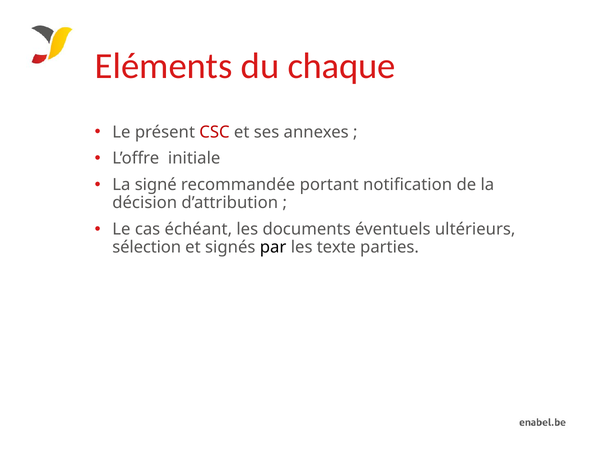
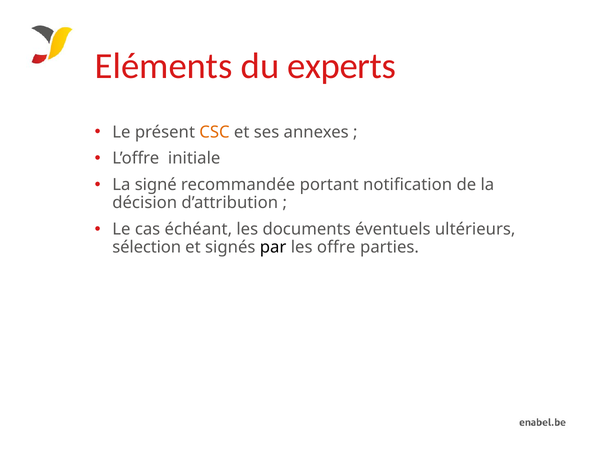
chaque: chaque -> experts (342, 66)
CSC colour: red -> orange (214, 132)
texte: texte -> offre (336, 247)
